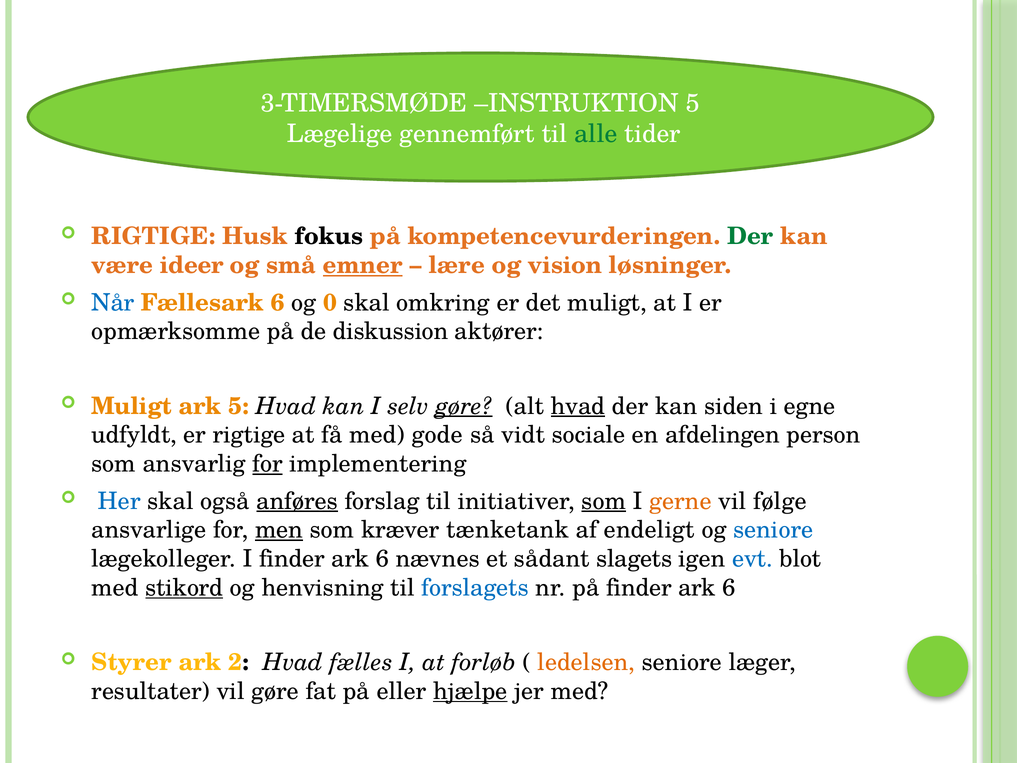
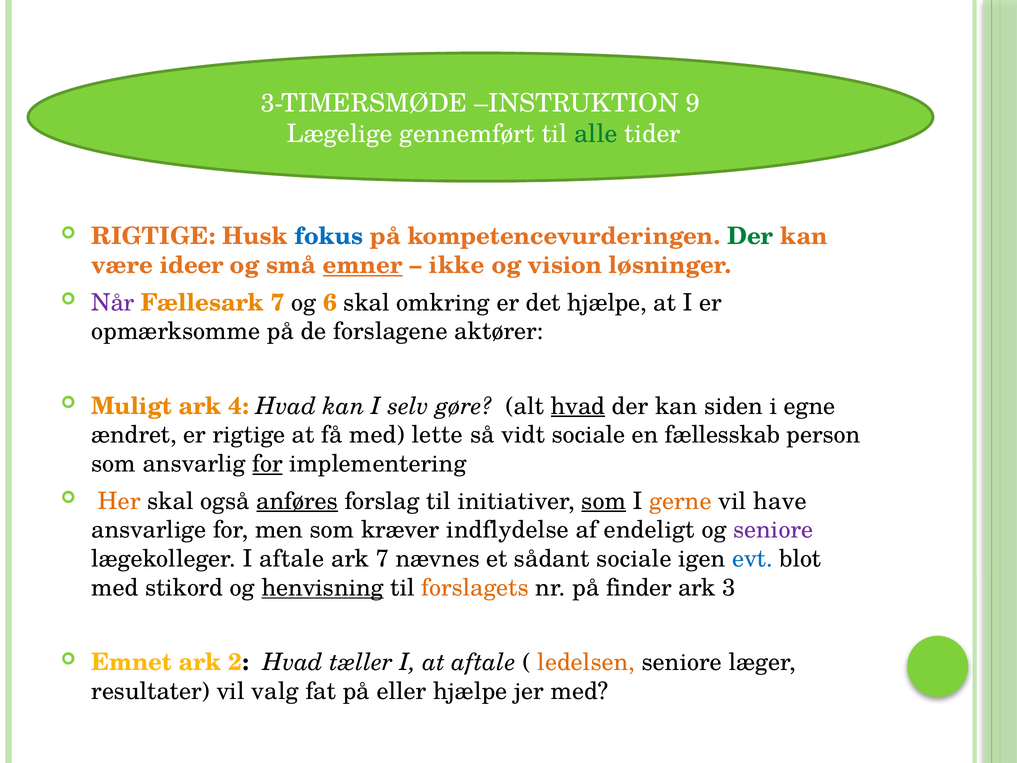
INSTRUKTION 5: 5 -> 9 (693, 104)
fokus colour: black -> blue (329, 236)
lære: lære -> ikke (457, 265)
Når colour: blue -> purple (113, 303)
Fællesark 6: 6 -> 7 (278, 303)
0: 0 -> 6 (330, 303)
det muligt: muligt -> hjælpe (607, 303)
diskussion: diskussion -> forslagene (390, 331)
ark 5: 5 -> 4 (239, 406)
gøre underline: present -> none (464, 406)
udfyldt: udfyldt -> ændret (134, 435)
gode: gode -> lette (437, 435)
afdelingen: afdelingen -> fællesskab (723, 435)
Her colour: blue -> orange (119, 501)
følge: følge -> have (780, 501)
men underline: present -> none (279, 530)
tænketank: tænketank -> indflydelse (508, 530)
seniore colour: blue -> purple (773, 530)
I finder: finder -> aftale (292, 559)
6: 6 -> 7 (382, 559)
sådant slagets: slagets -> sociale (634, 559)
stikord underline: present -> none (184, 587)
henvisning underline: none -> present (323, 587)
forslagets colour: blue -> orange (475, 587)
6: 6 -> 3 (729, 587)
Styrer: Styrer -> Emnet (132, 662)
fælles: fælles -> tæller (361, 662)
at forløb: forløb -> aftale (484, 662)
vil gøre: gøre -> valg (275, 691)
hjælpe underline: present -> none (470, 691)
